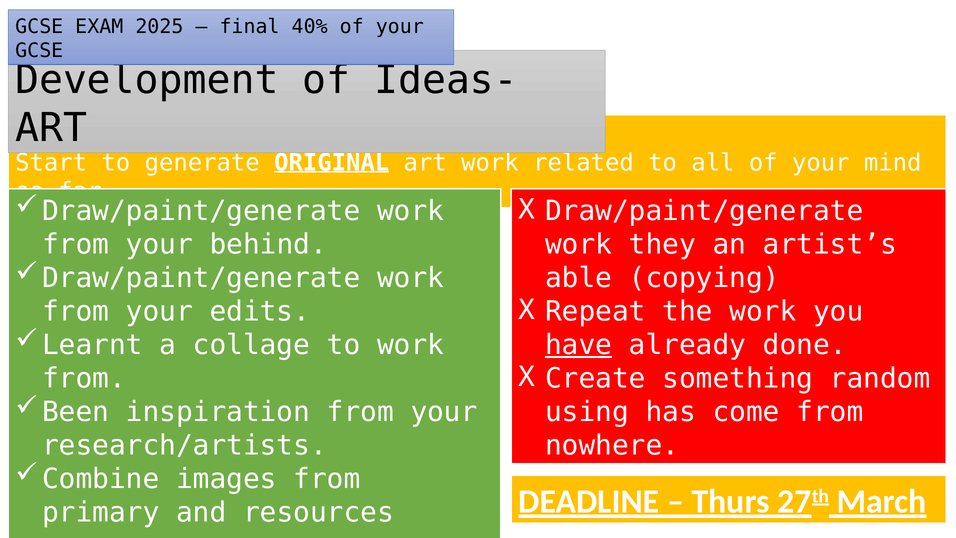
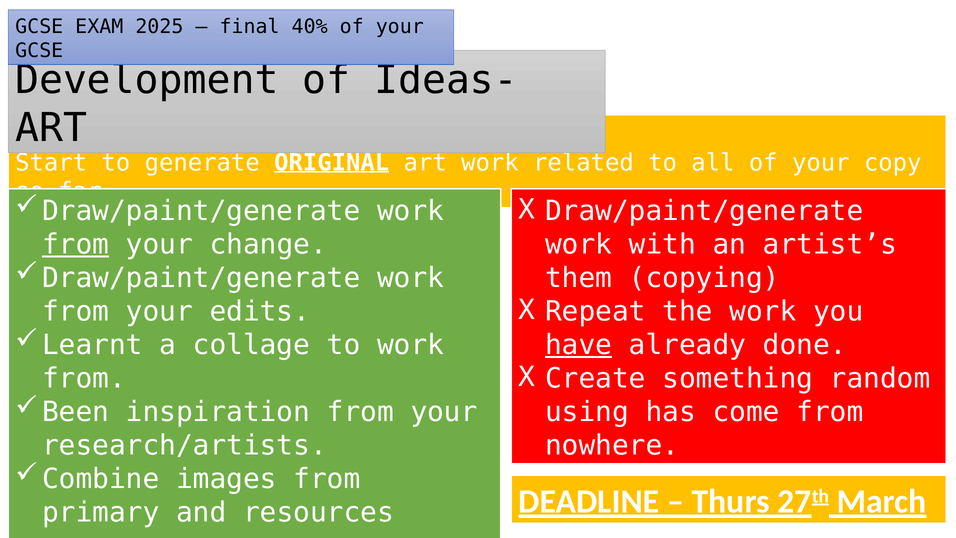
mind: mind -> copy (893, 163)
from underline: none -> present (76, 244)
behind: behind -> change (268, 244)
they: they -> with (662, 244)
able: able -> them (579, 278)
